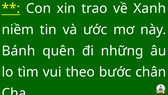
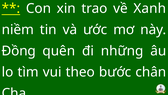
Bánh: Bánh -> Đồng (19, 51)
